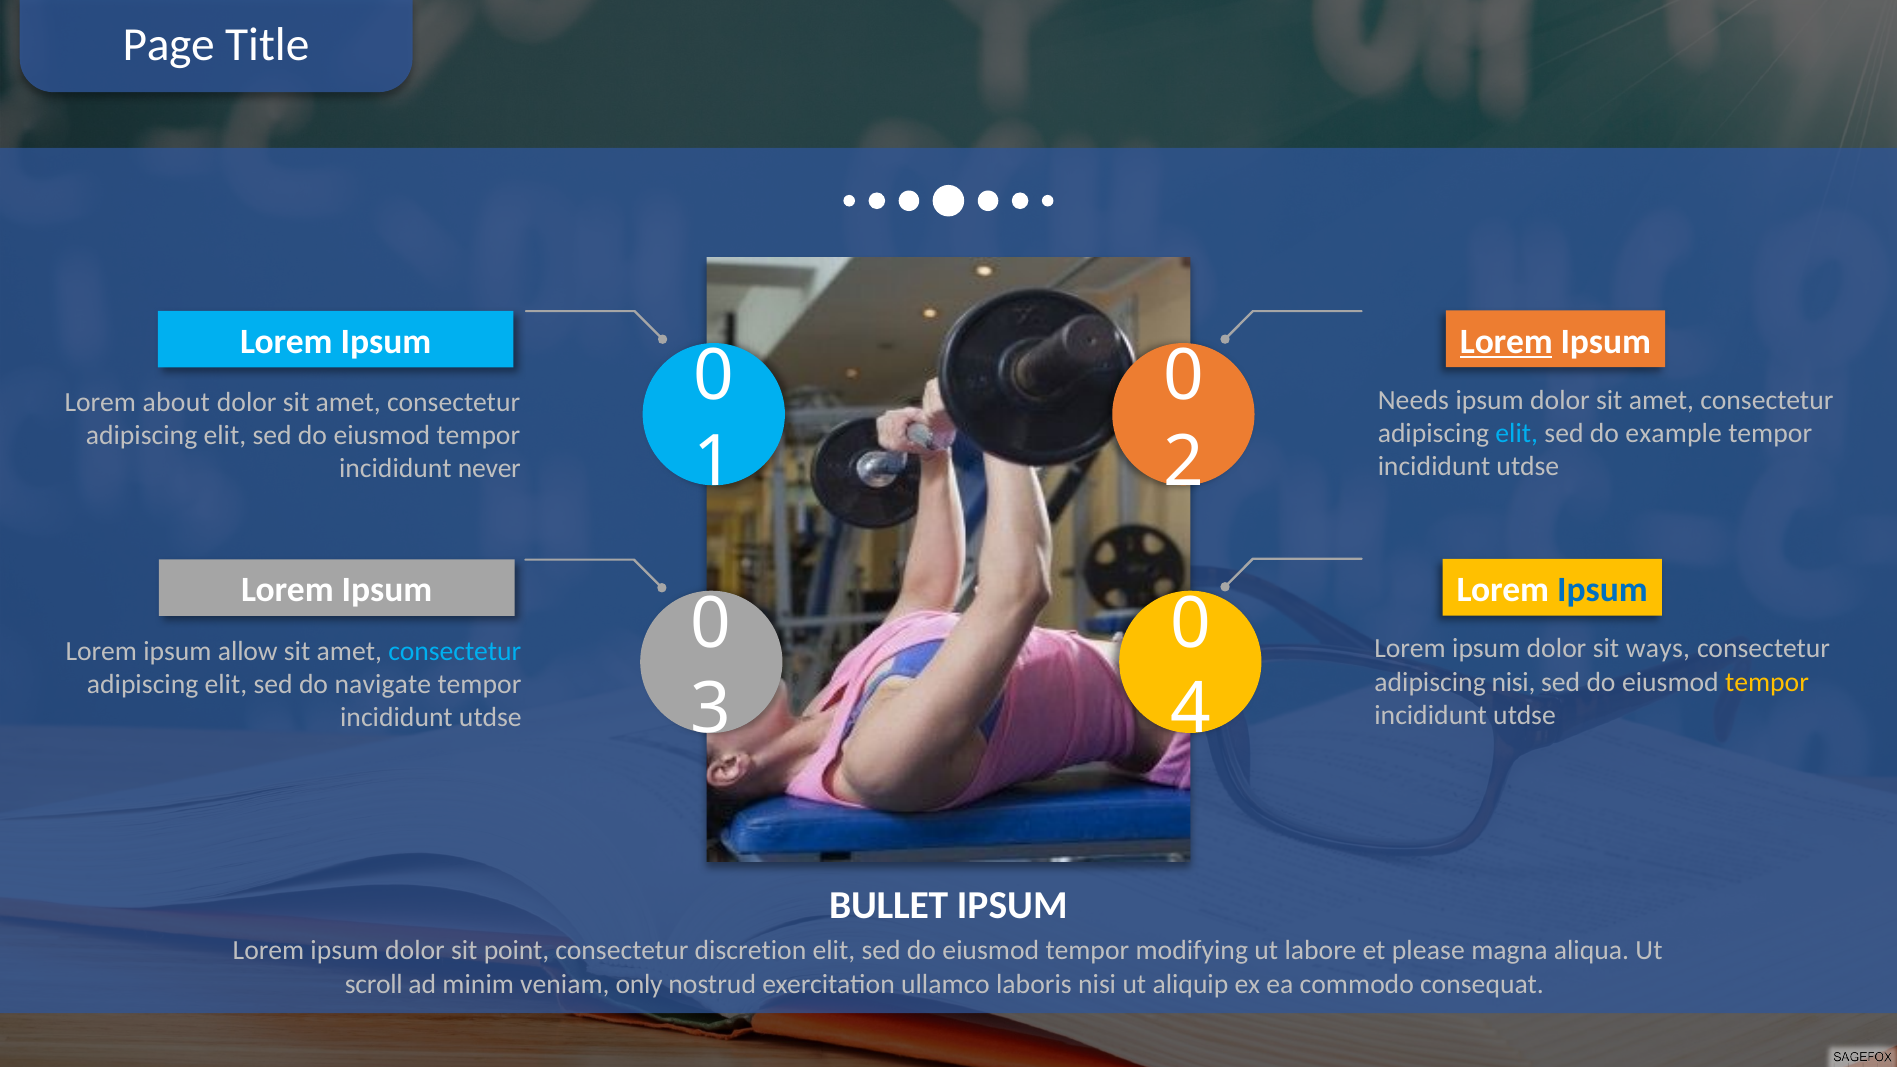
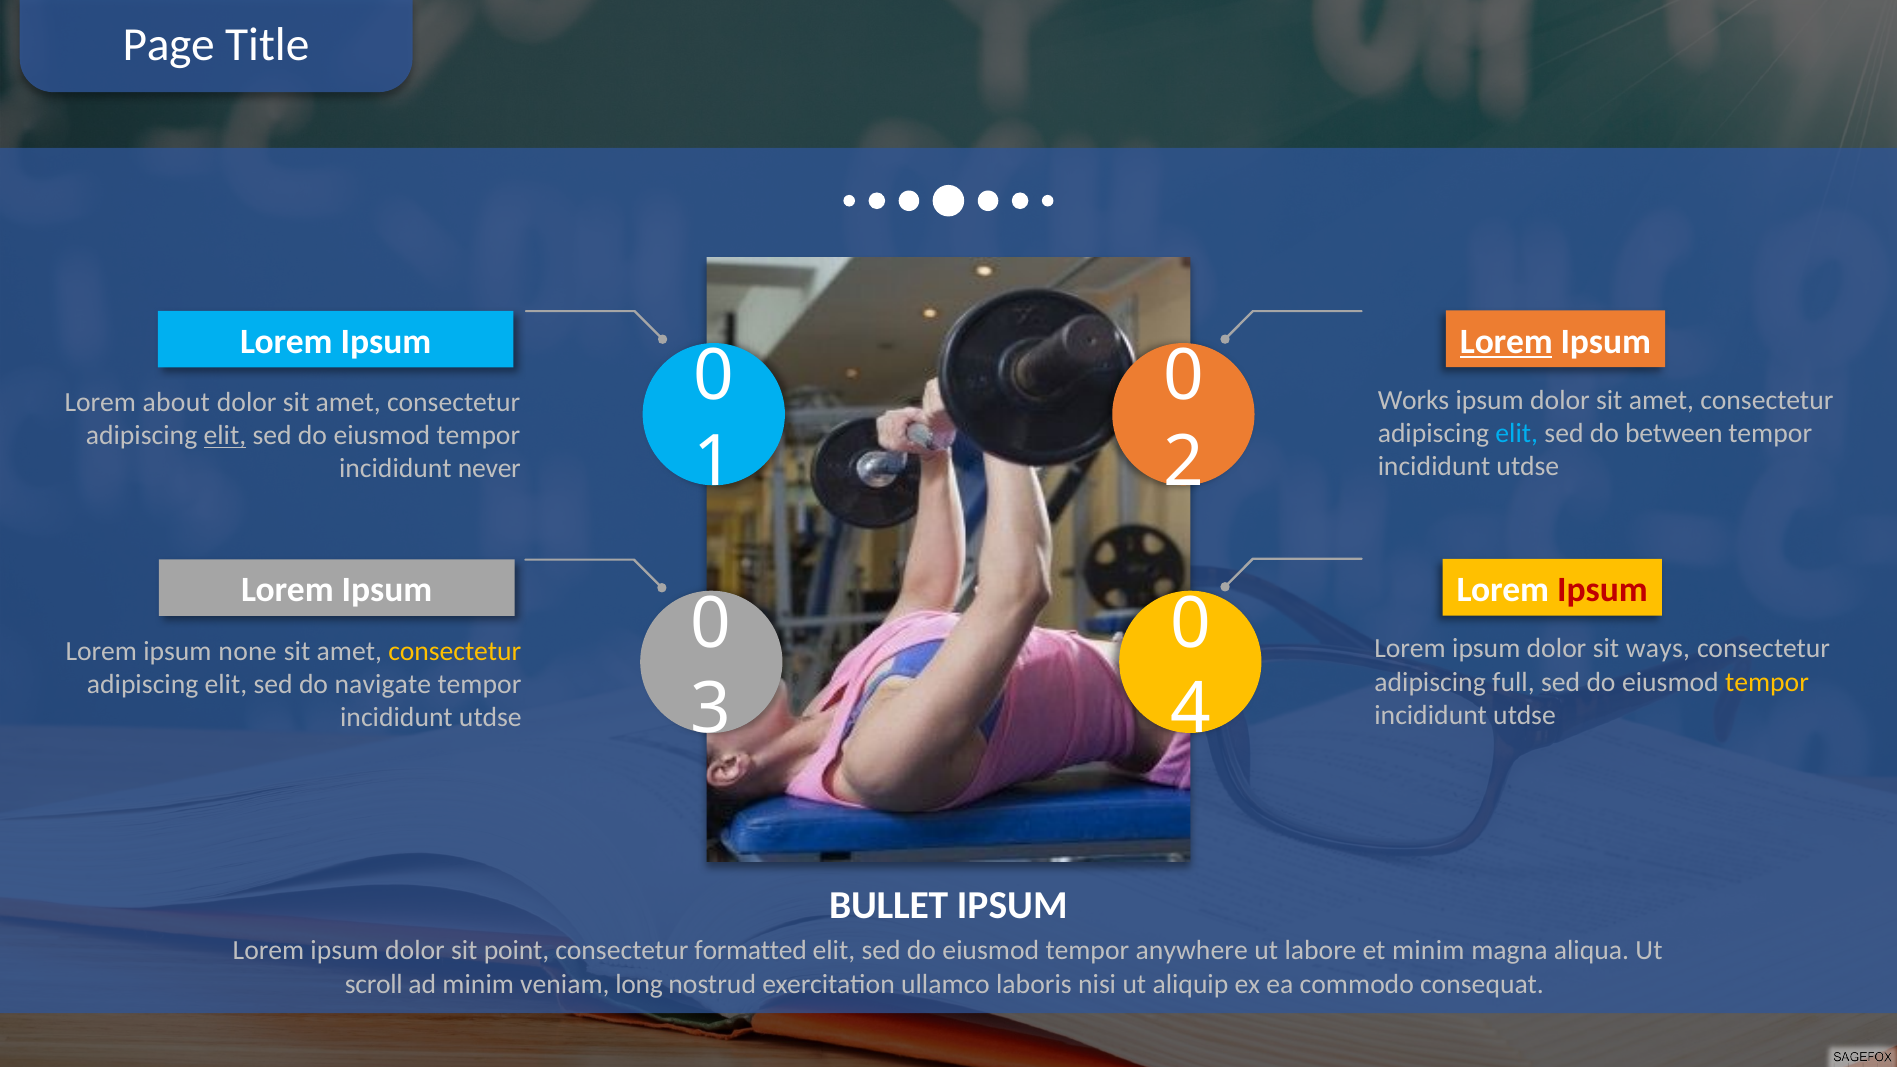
Needs: Needs -> Works (1414, 400)
example: example -> between (1674, 433)
elit underline: none -> present (225, 436)
Ipsum colour: blue -> red (1602, 590)
allow: allow -> none (248, 651)
consectetur colour: light blue -> yellow (455, 651)
adipiscing nisi: nisi -> full (1513, 682)
discretion: discretion -> formatted (751, 951)
modifying: modifying -> anywhere (1192, 951)
et please: please -> minim (1428, 951)
only: only -> long (639, 984)
